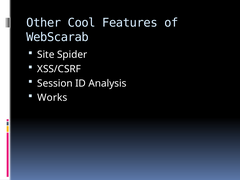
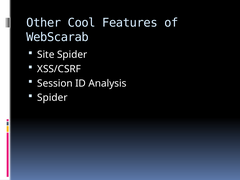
Works: Works -> Spider (52, 98)
